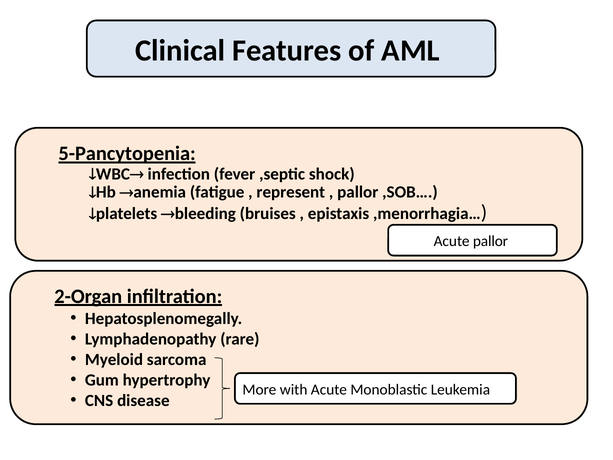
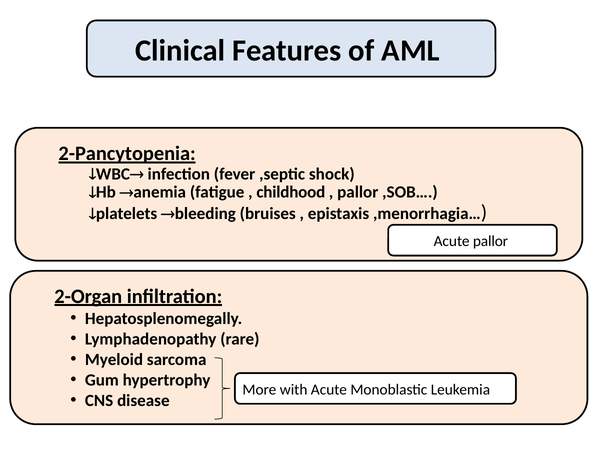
5-Pancytopenia: 5-Pancytopenia -> 2-Pancytopenia (127, 154)
represent: represent -> childhood (291, 192)
